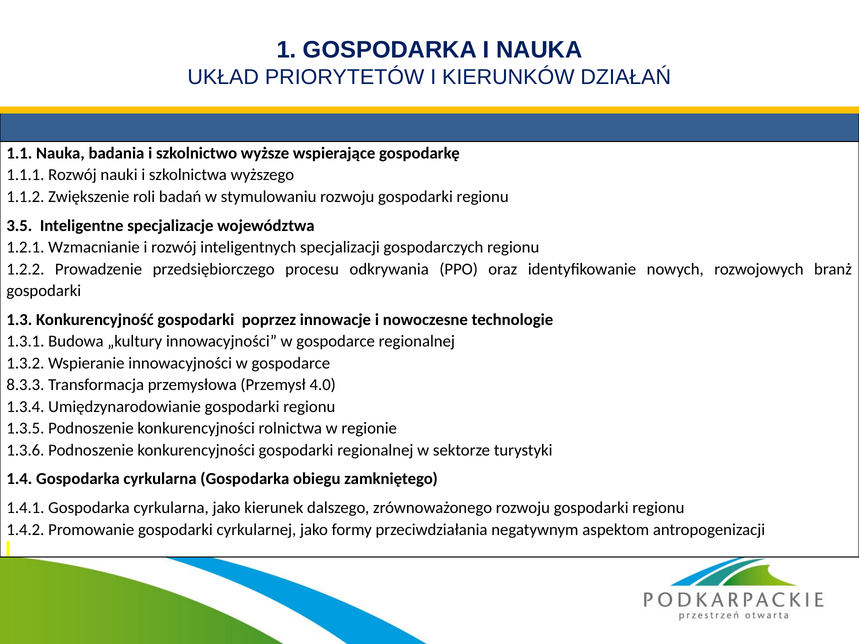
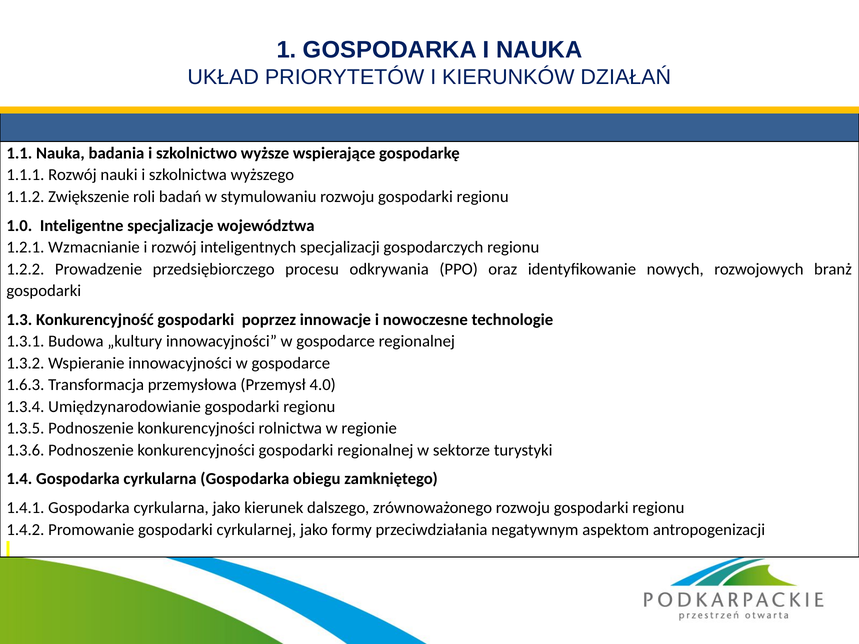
3.5: 3.5 -> 1.0 (19, 226)
8.3.3: 8.3.3 -> 1.6.3 (25, 385)
